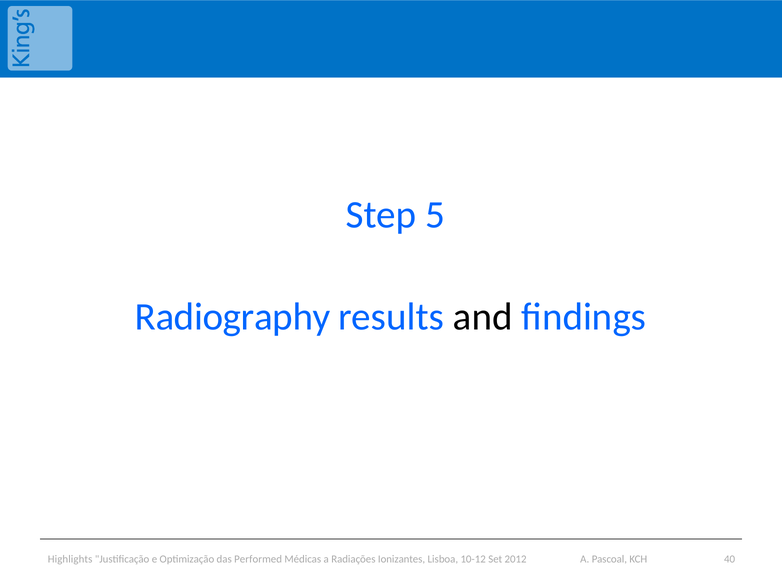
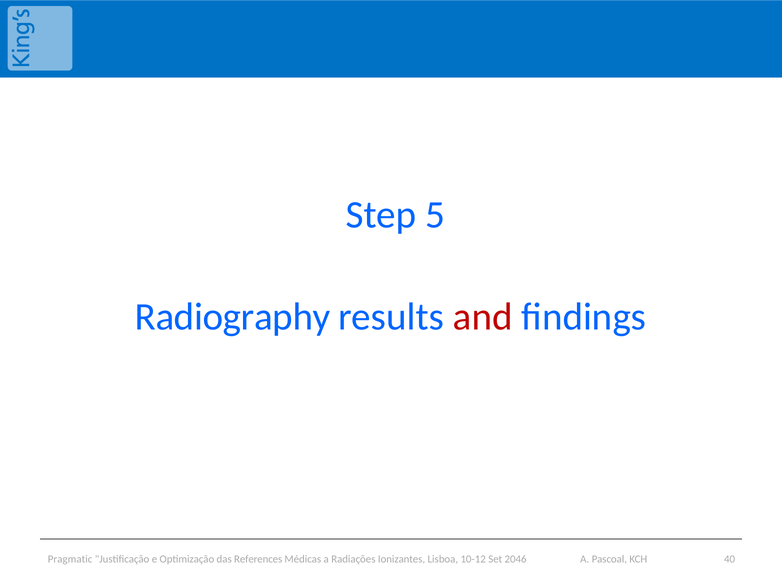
and colour: black -> red (483, 317)
Highlights: Highlights -> Pragmatic (70, 560)
Performed: Performed -> References (258, 560)
2012: 2012 -> 2046 (516, 560)
